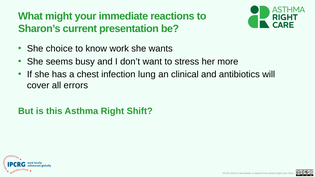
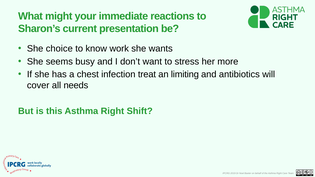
lung: lung -> treat (147, 74)
clinical: clinical -> limiting (185, 74)
errors: errors -> needs (76, 85)
